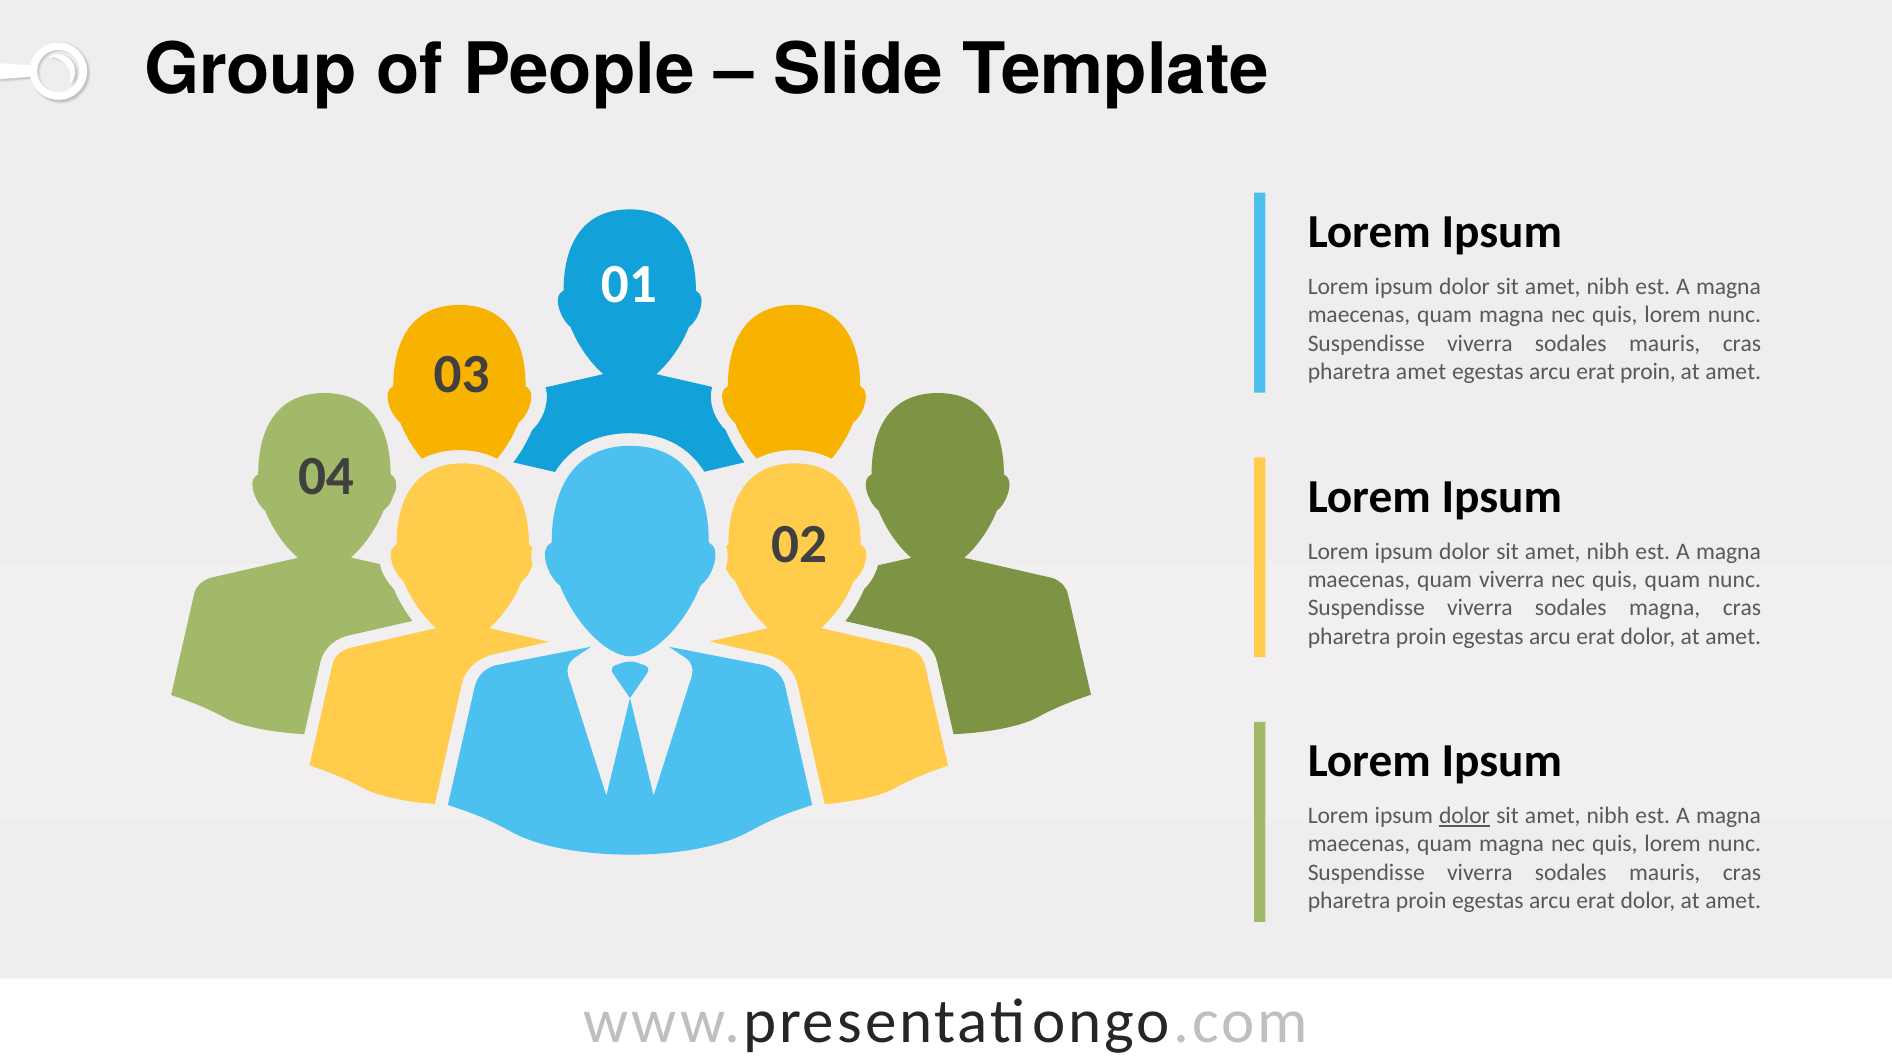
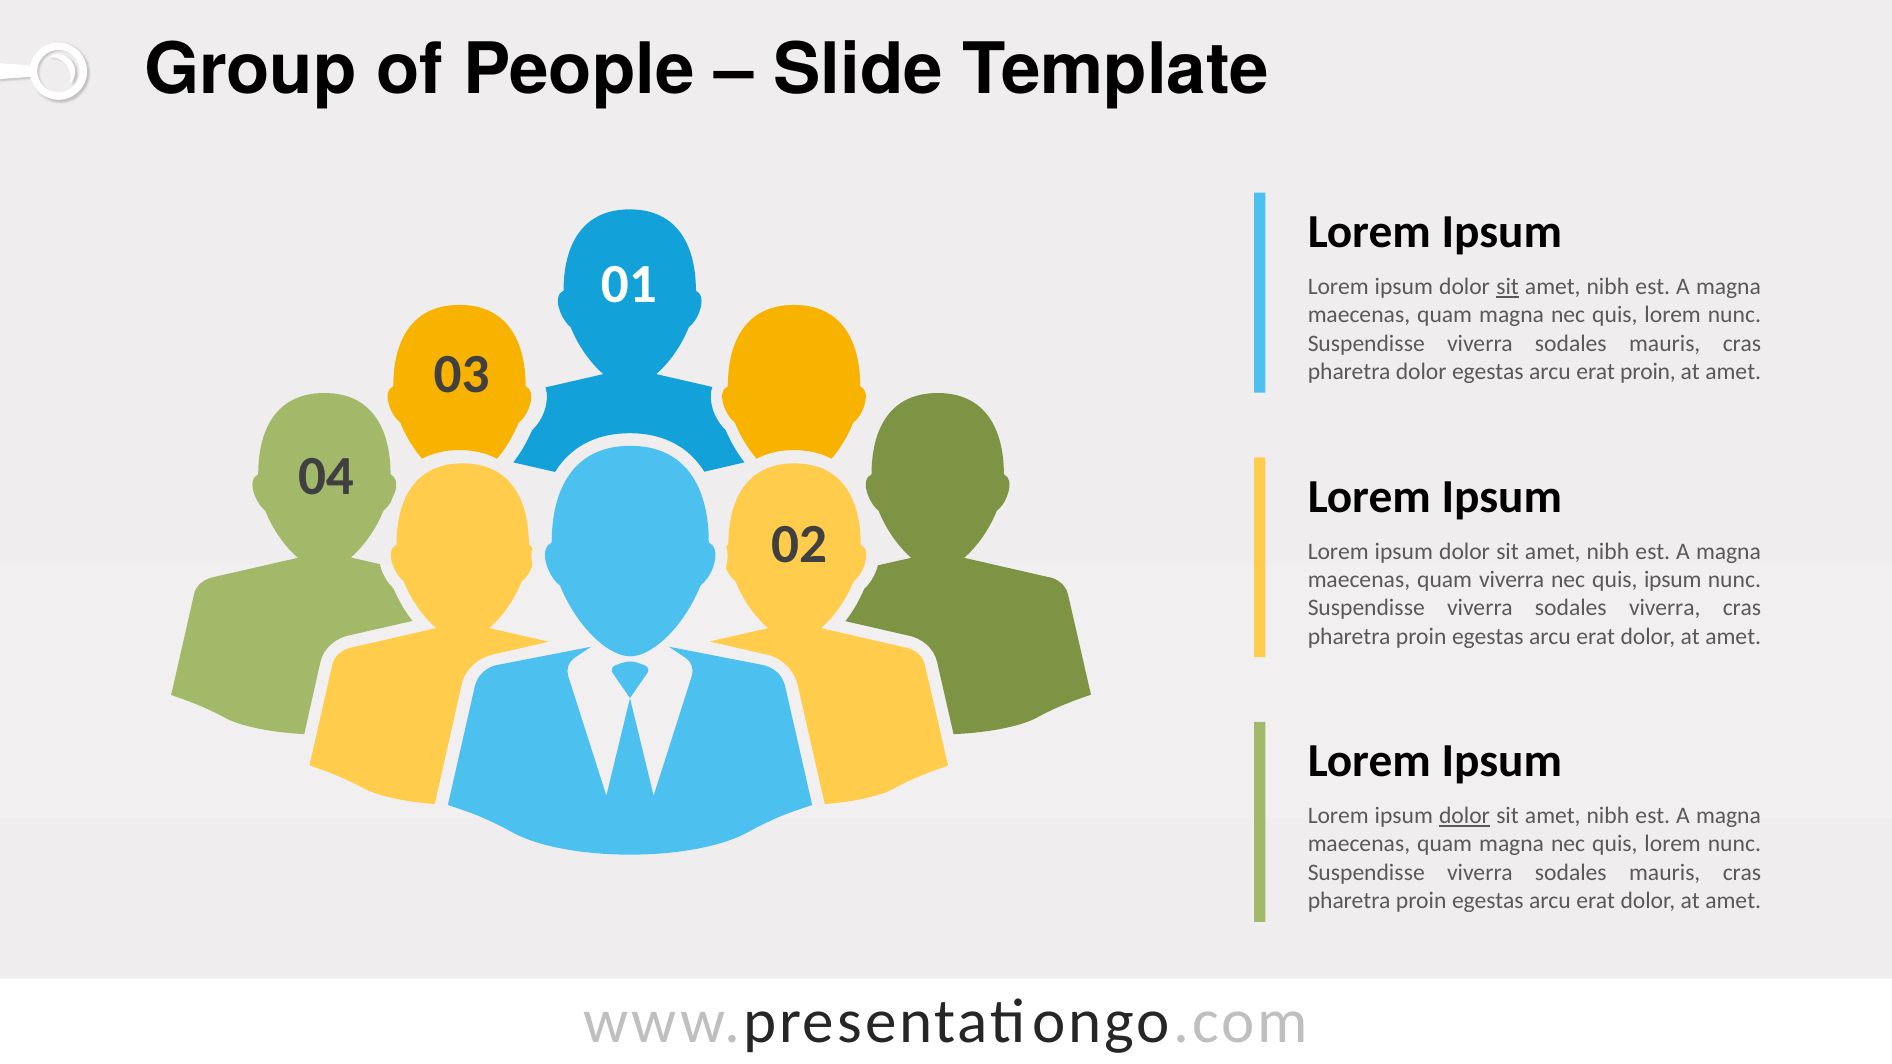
sit underline: none -> present (1508, 287)
pharetra amet: amet -> dolor (1421, 372)
quis quam: quam -> ipsum (1673, 580)
sodales magna: magna -> viverra (1665, 608)
